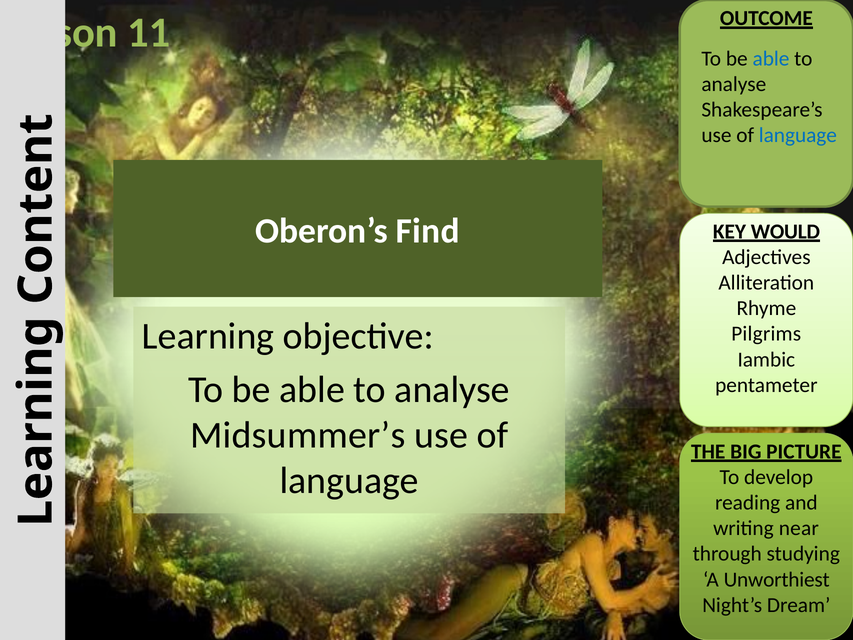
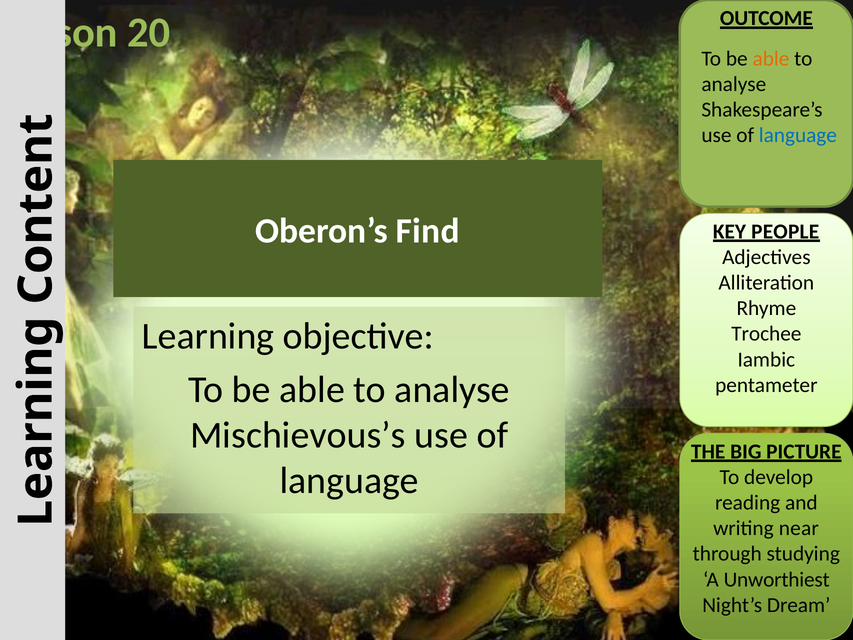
11: 11 -> 20 (149, 33)
able colour: blue -> orange (771, 58)
WOULD: WOULD -> PEOPLE (785, 231)
Pilgrims: Pilgrims -> Trochee (766, 334)
Midsummer’s: Midsummer’s -> Mischievous’s (298, 435)
